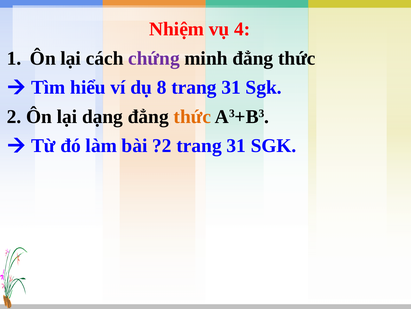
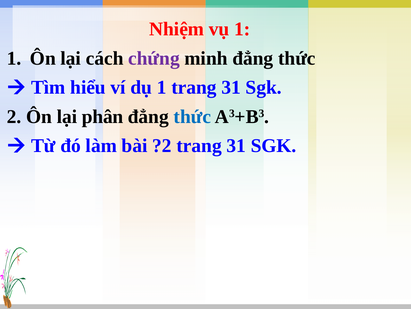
vụ 4: 4 -> 1 (242, 29)
dụ 8: 8 -> 1 (162, 87)
dạng: dạng -> phân (103, 116)
thức colour: orange -> blue (192, 116)
